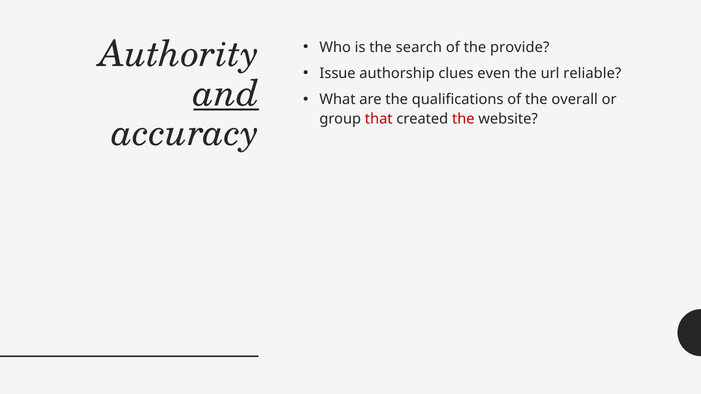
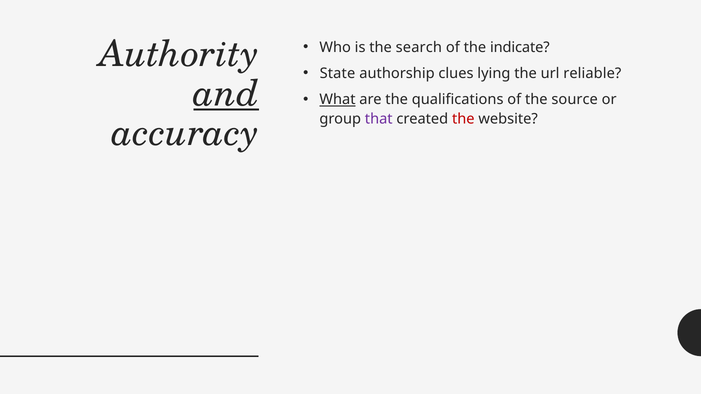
provide: provide -> indicate (520, 47)
Issue: Issue -> State (337, 73)
even: even -> lying (494, 73)
What underline: none -> present (338, 100)
overall: overall -> source (575, 100)
that colour: red -> purple (379, 119)
